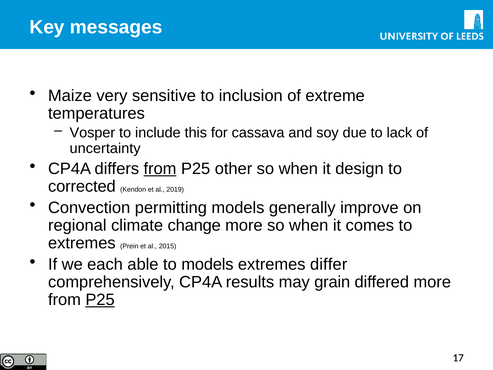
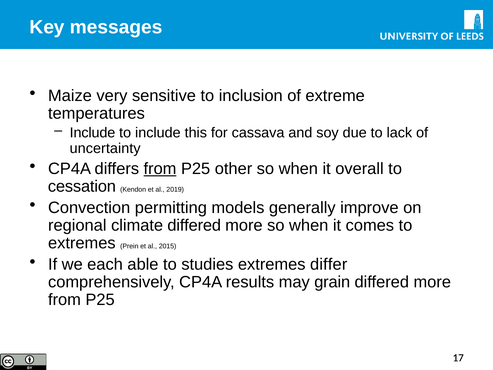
Vosper: Vosper -> Include (92, 133)
design: design -> overall (359, 169)
corrected: corrected -> cessation (82, 186)
climate change: change -> differed (194, 225)
to models: models -> studies (207, 264)
P25 underline: present -> none (100, 300)
